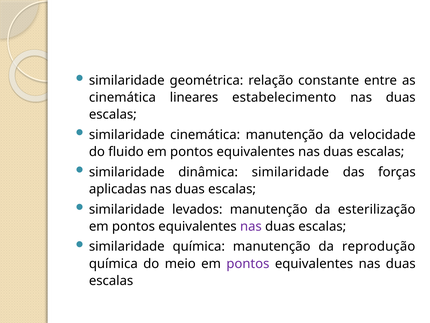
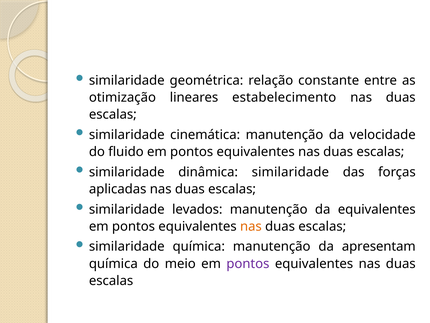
cinemática: cinemática -> otimização (122, 97)
da esterilização: esterilização -> equivalentes (377, 209)
nas colour: purple -> orange (251, 226)
reprodução: reprodução -> apresentam (379, 246)
